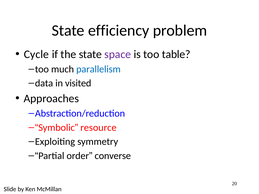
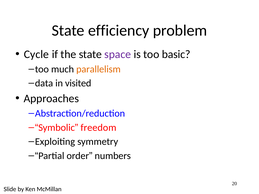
table: table -> basic (176, 54)
parallelism colour: blue -> orange (98, 69)
resource: resource -> freedom (98, 128)
converse: converse -> numbers (113, 156)
